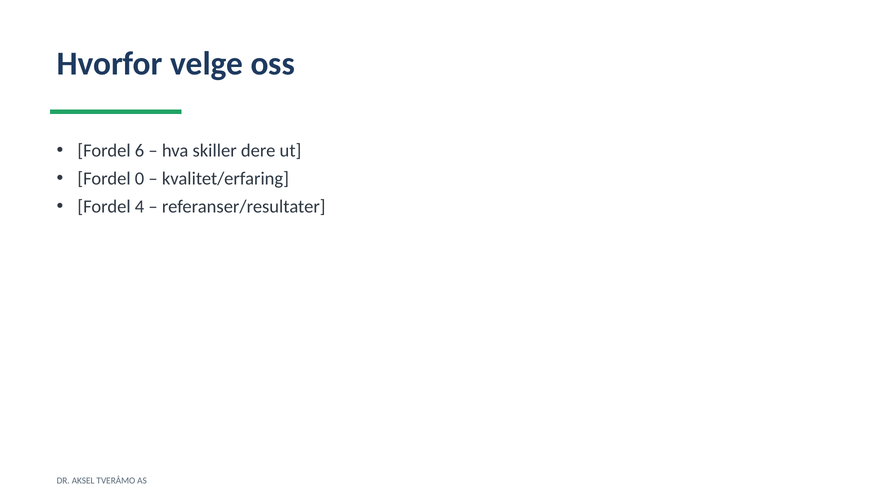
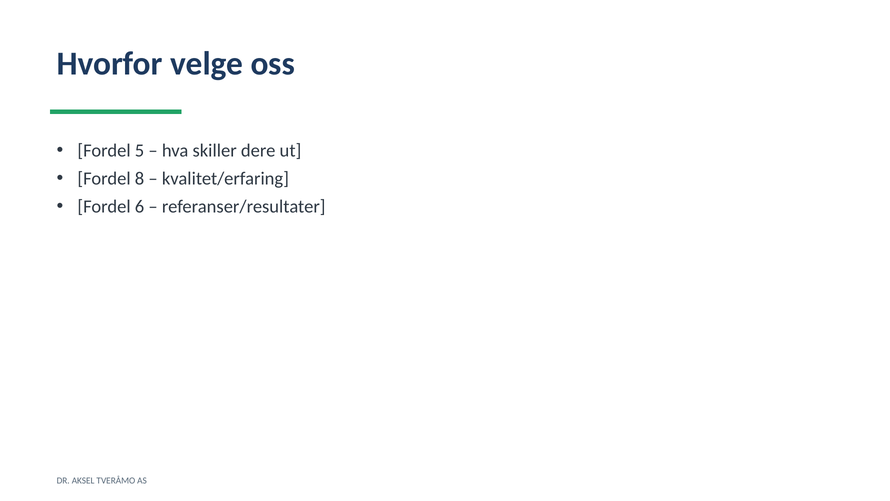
6: 6 -> 5 (140, 151)
0: 0 -> 8 (140, 179)
4: 4 -> 6 (140, 206)
